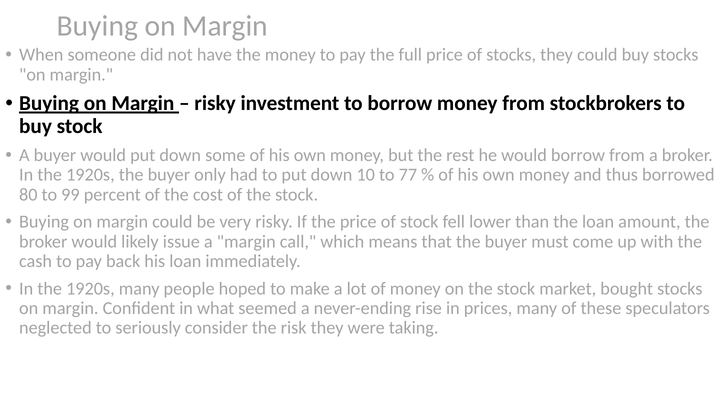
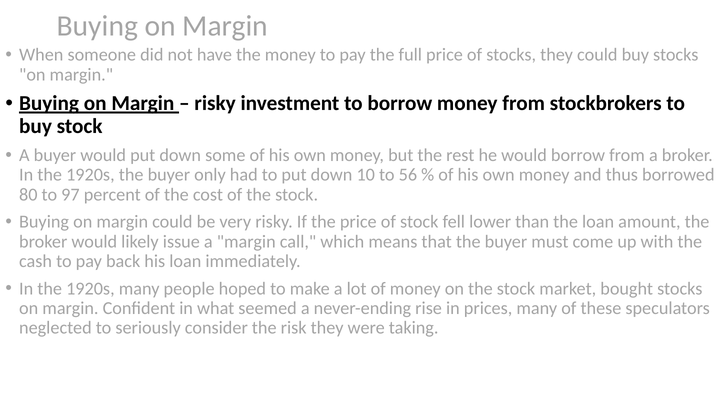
77: 77 -> 56 (408, 175)
99: 99 -> 97 (70, 194)
